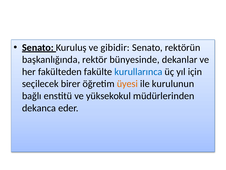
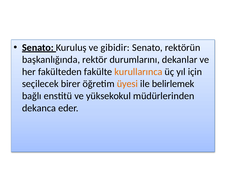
bünyesinde: bünyesinde -> durumlarını (135, 59)
kurullarınca colour: blue -> orange (138, 72)
kurulunun: kurulunun -> belirlemek (173, 84)
